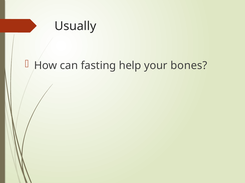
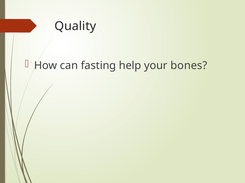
Usually: Usually -> Quality (75, 26)
